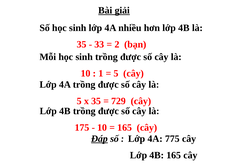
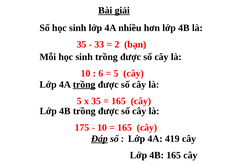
1: 1 -> 6 (101, 73)
trồng underline: none -> present (84, 84)
729: 729 -> 165 (119, 101)
775: 775 -> 419 (172, 138)
